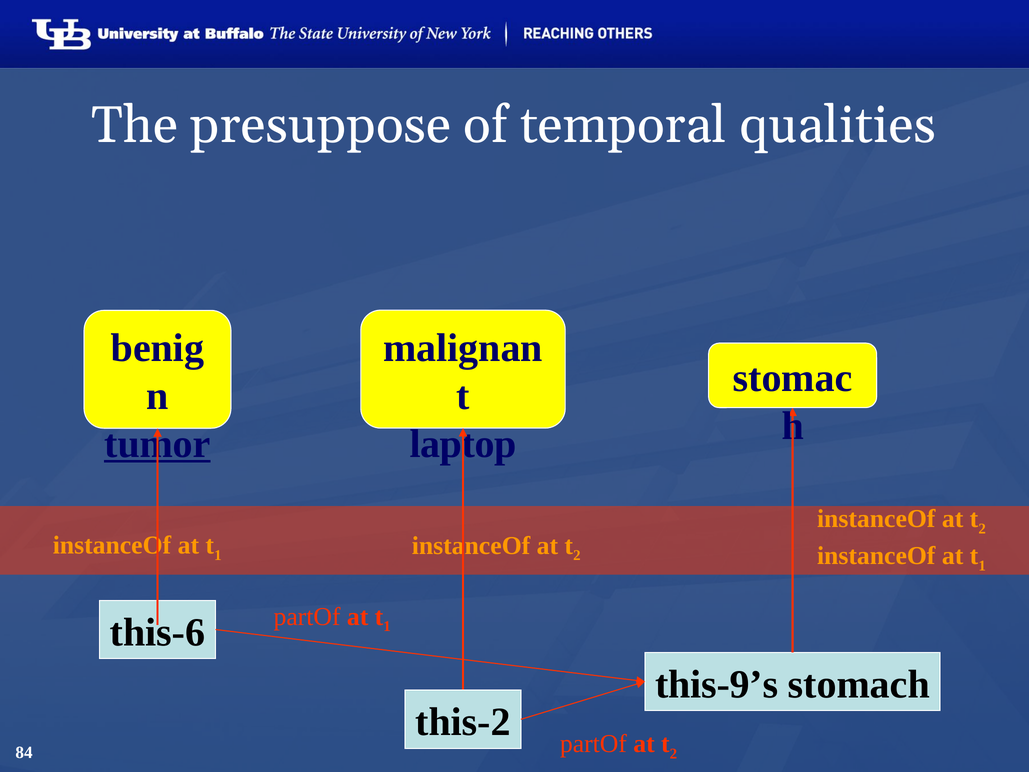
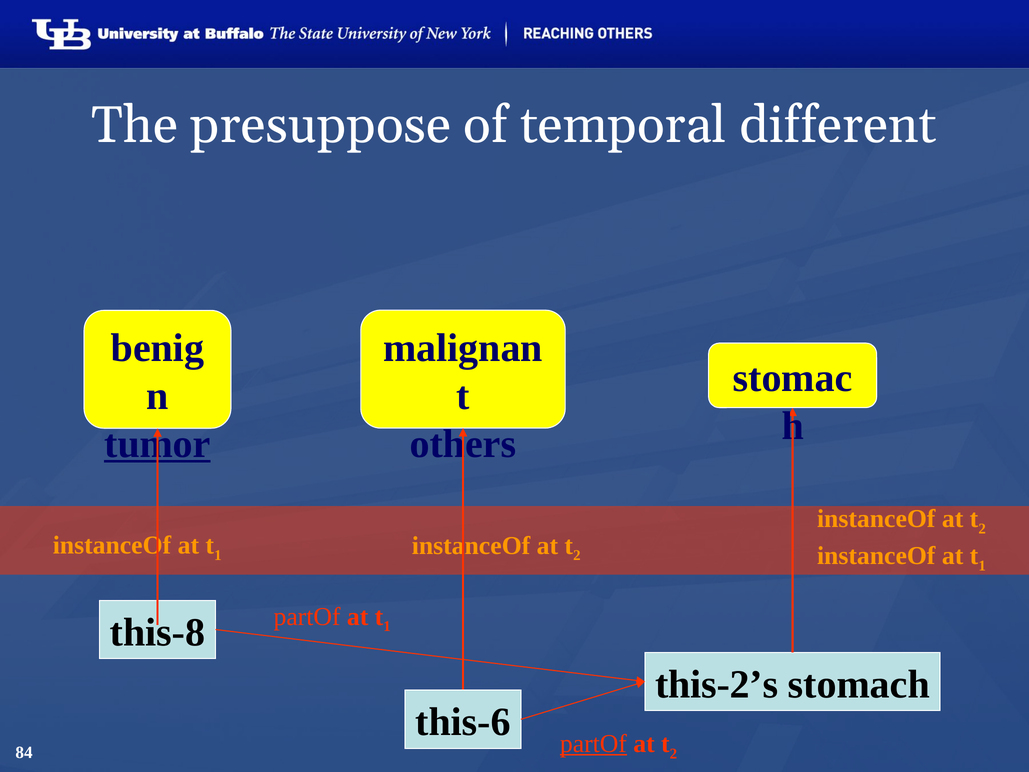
qualities: qualities -> different (838, 125)
laptop: laptop -> others (463, 444)
this-6: this-6 -> this-8 (158, 632)
this-9’s: this-9’s -> this-2’s (717, 684)
this-2: this-2 -> this-6 (463, 722)
partOf underline: none -> present (593, 743)
